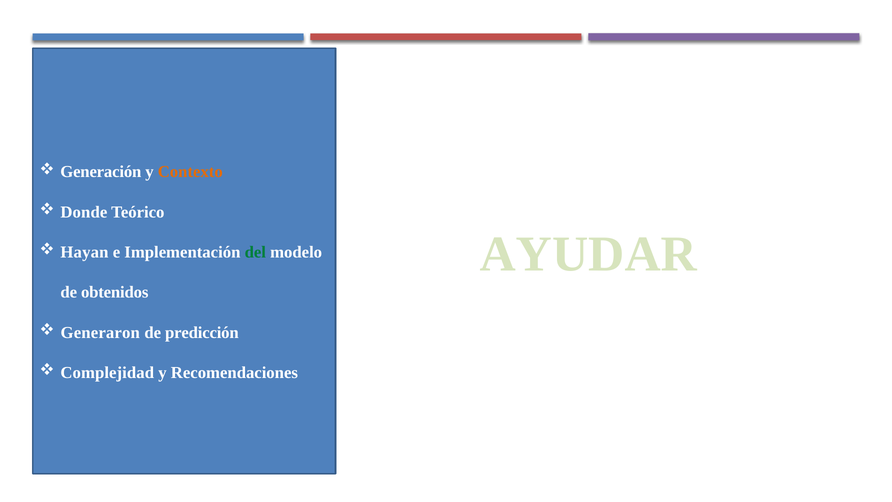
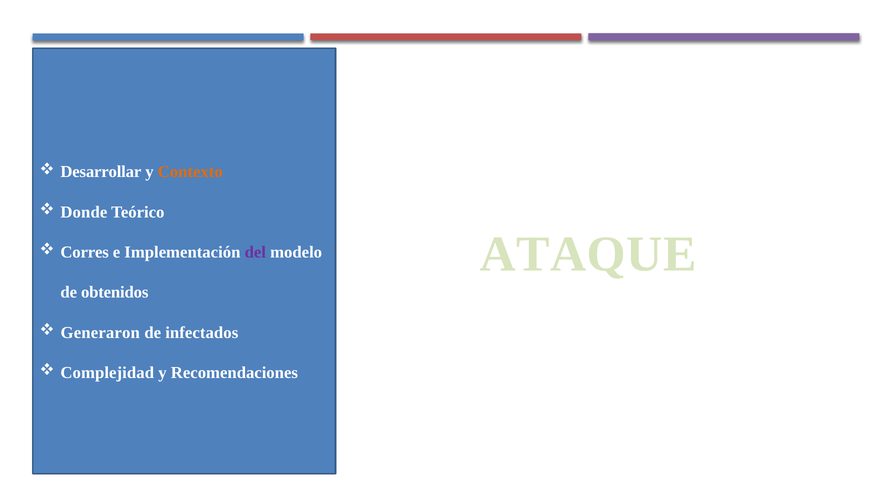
Generación: Generación -> Desarrollar (101, 172)
AYUDAR: AYUDAR -> ATAQUE (588, 254)
Hayan: Hayan -> Corres (85, 252)
del colour: green -> purple (255, 252)
predicción: predicción -> infectados (202, 332)
